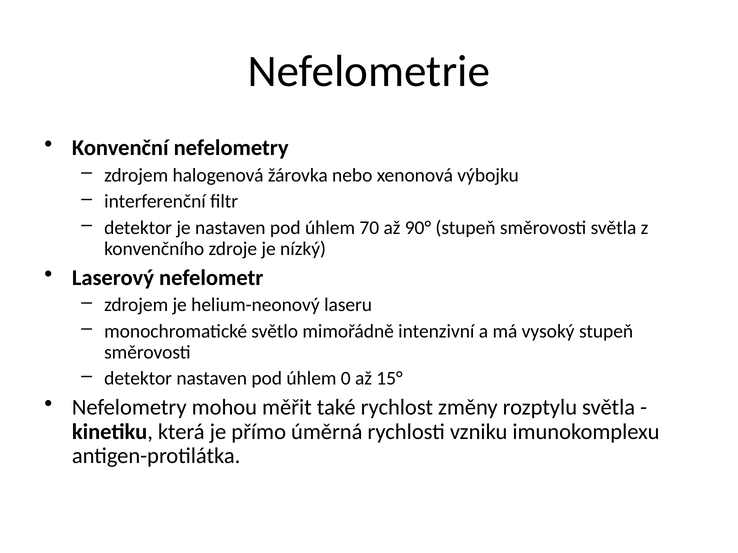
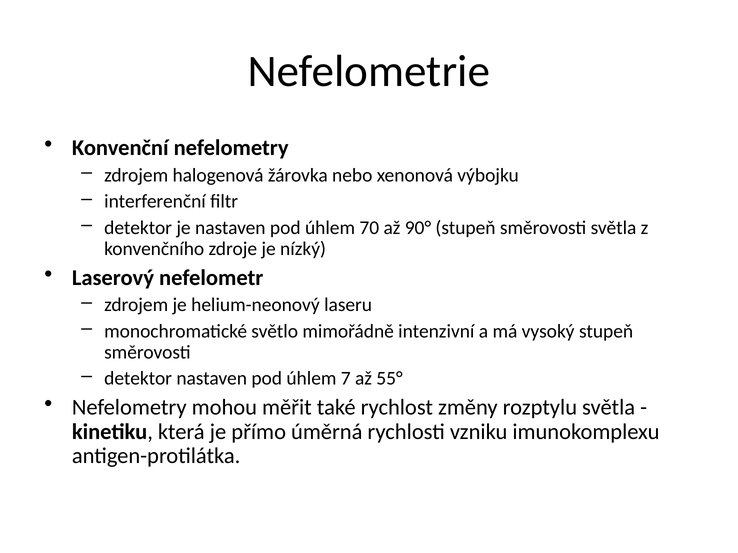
0: 0 -> 7 (346, 379)
15°: 15° -> 55° (389, 379)
